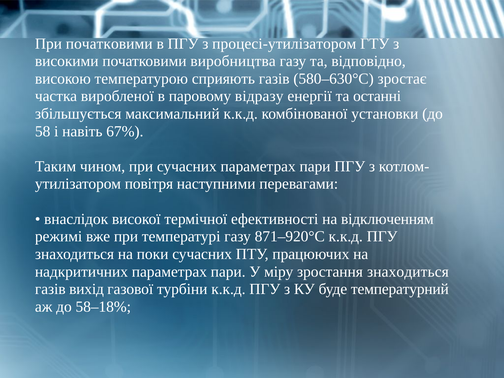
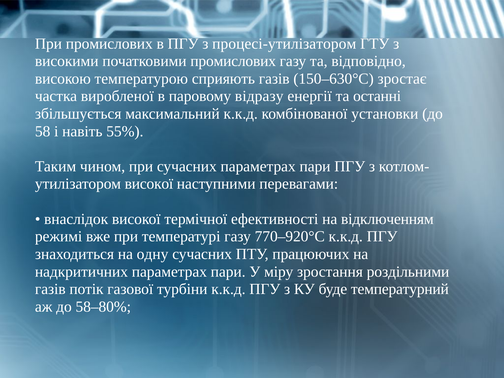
При початковими: початковими -> промислових (109, 44)
початковими виробництва: виробництва -> промислових (233, 61)
580–630°С: 580–630°С -> 150–630°С (334, 79)
67%: 67% -> 55% (125, 131)
повітря: повітря -> високої (149, 184)
871–920°С: 871–920°С -> 770–920°С (290, 237)
поки: поки -> одну (153, 254)
зростання знаходиться: знаходиться -> роздільними (408, 272)
вихід: вихід -> потік (86, 289)
58–18%: 58–18% -> 58–80% (103, 307)
